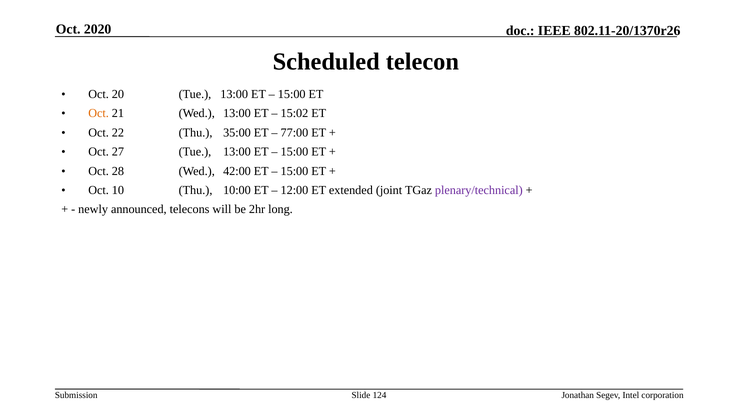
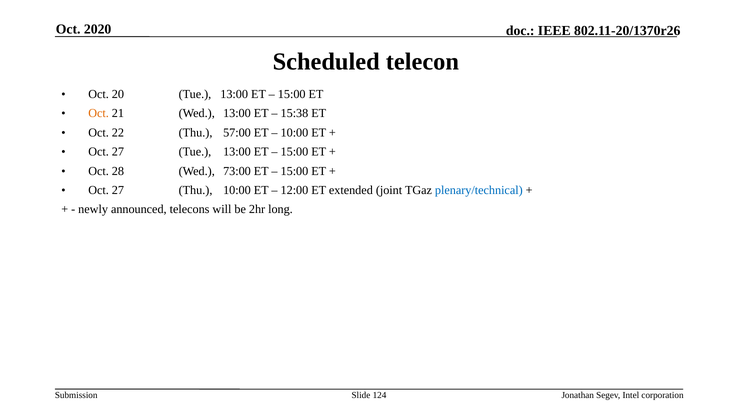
15:02: 15:02 -> 15:38 (294, 113)
35:00: 35:00 -> 57:00 (237, 132)
77:00: 77:00 -> 10:00 (294, 132)
42:00: 42:00 -> 73:00 (237, 171)
10: 10 -> 27 (118, 190)
plenary/technical colour: purple -> blue (479, 190)
